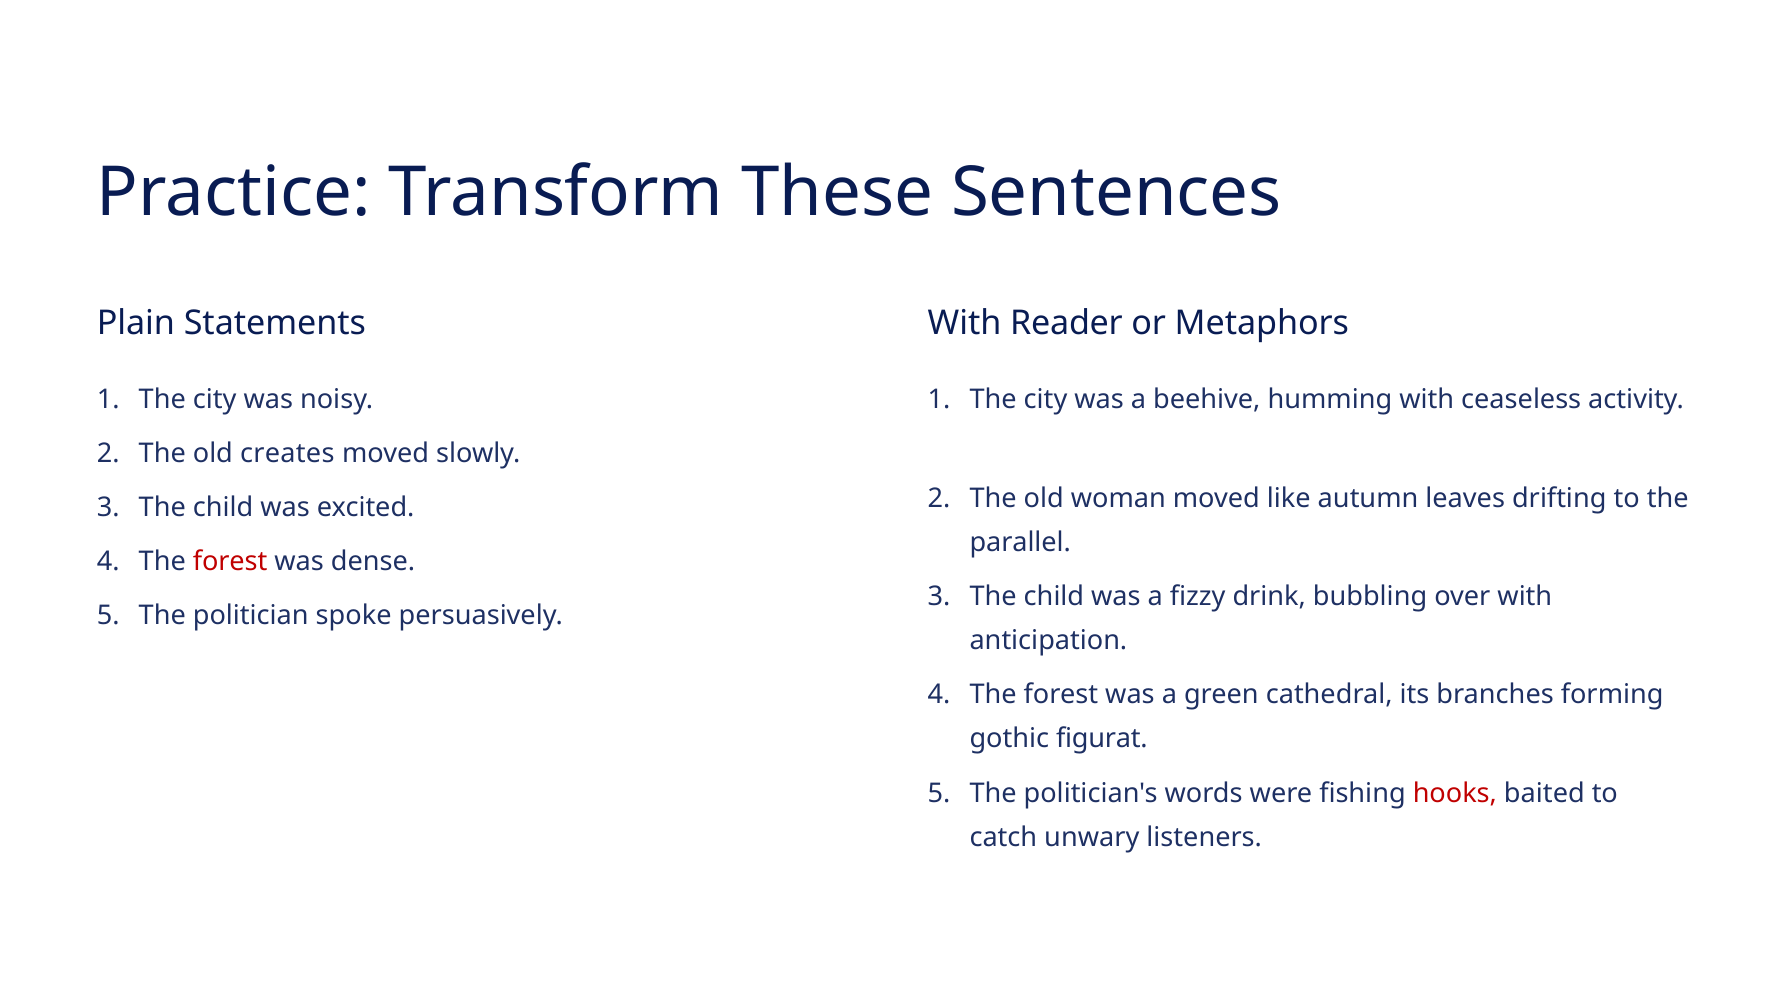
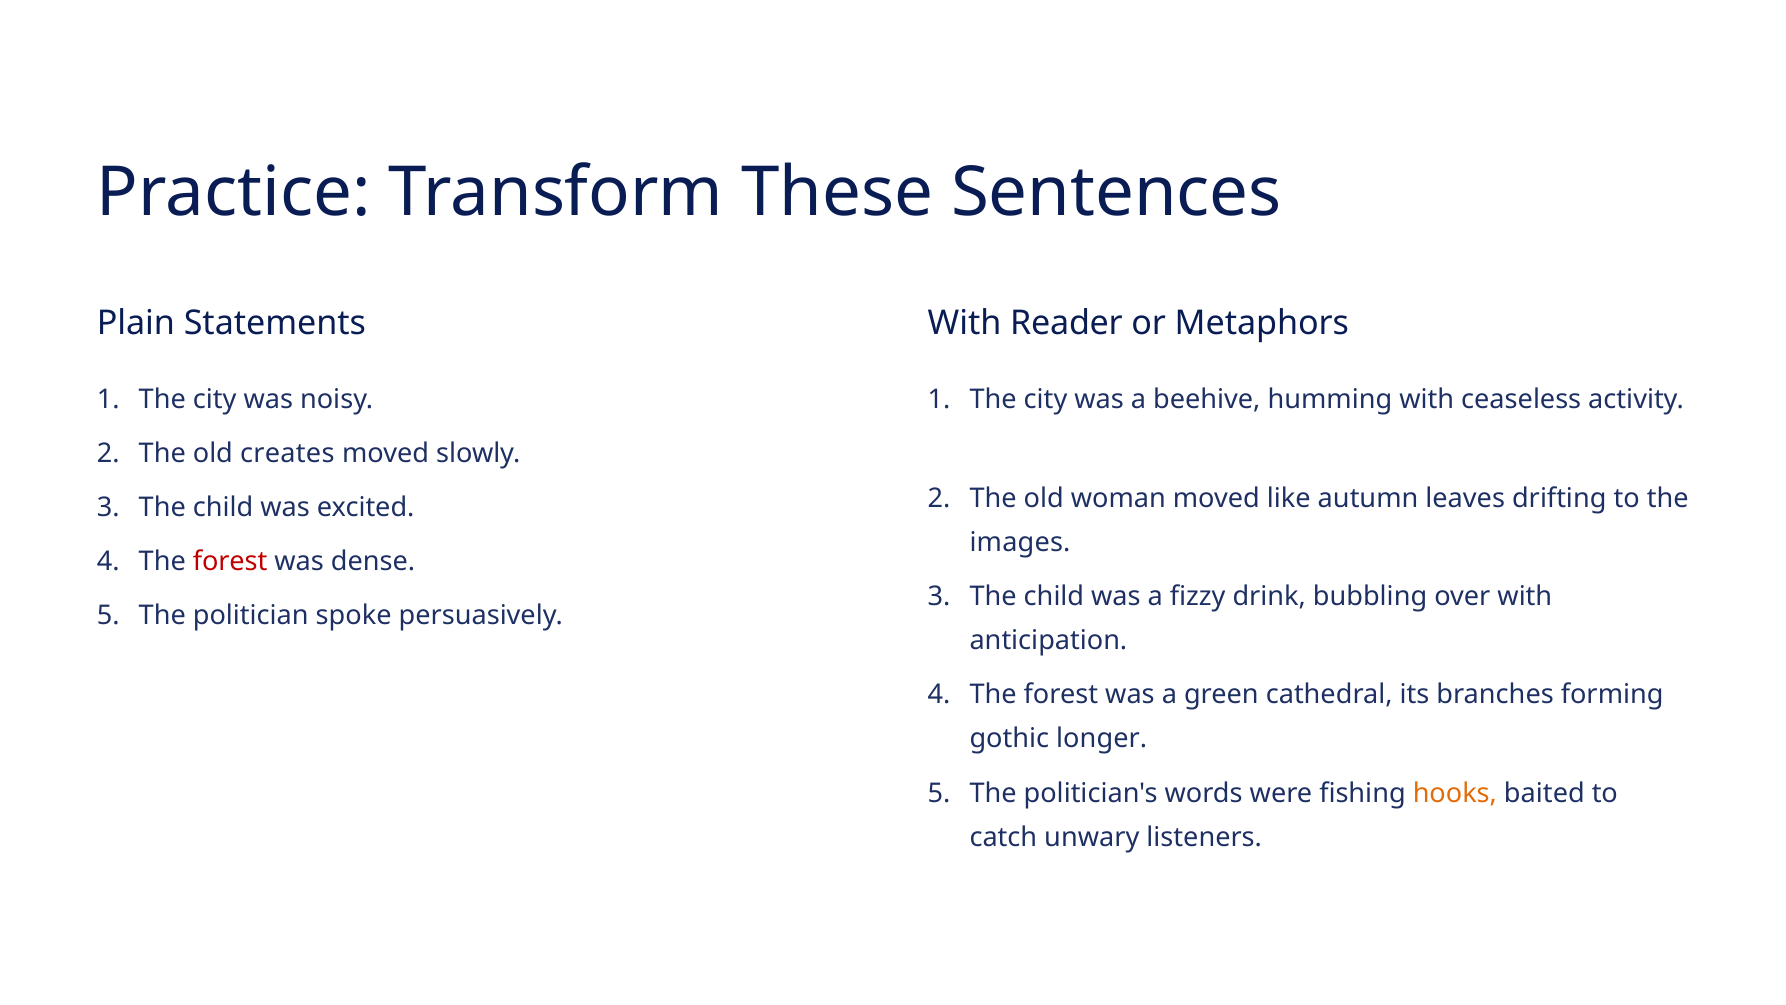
parallel: parallel -> images (1020, 542)
figurat: figurat -> longer (1102, 739)
hooks colour: red -> orange (1455, 793)
